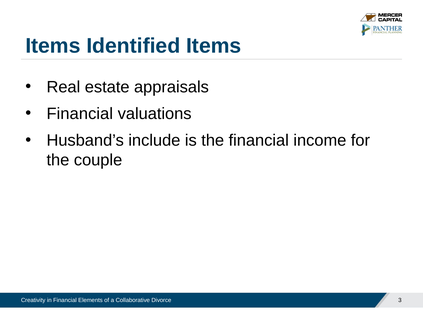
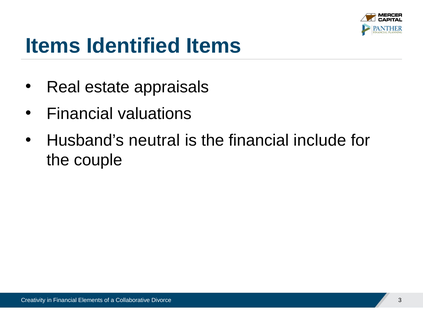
include: include -> neutral (154, 141)
income: income -> include (320, 141)
